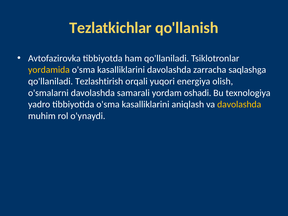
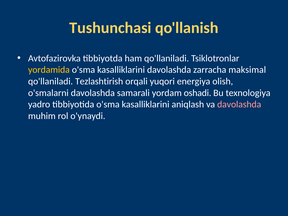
Tezlatkichlar: Tezlatkichlar -> Tushunchasi (110, 28)
saqlashga: saqlashga -> maksimal (247, 70)
davolashda colour: yellow -> pink (239, 104)
